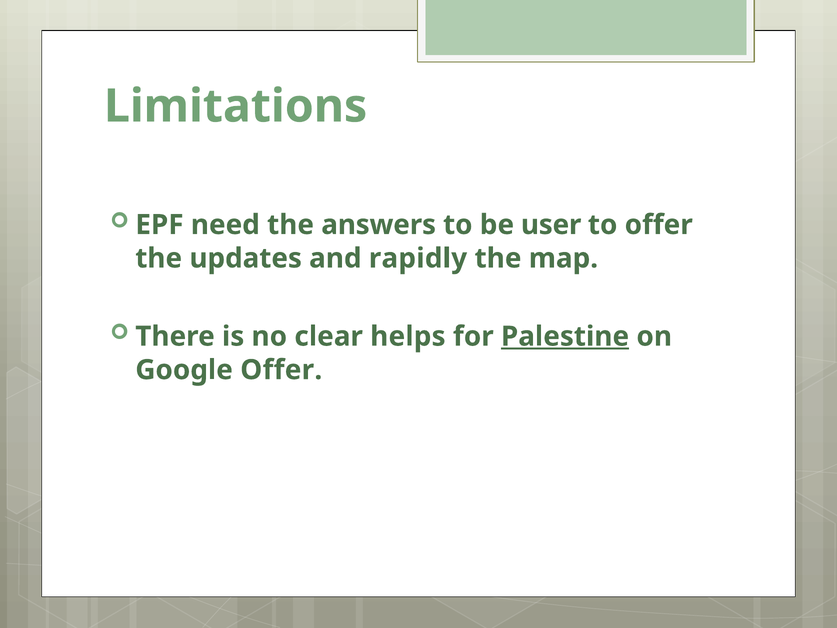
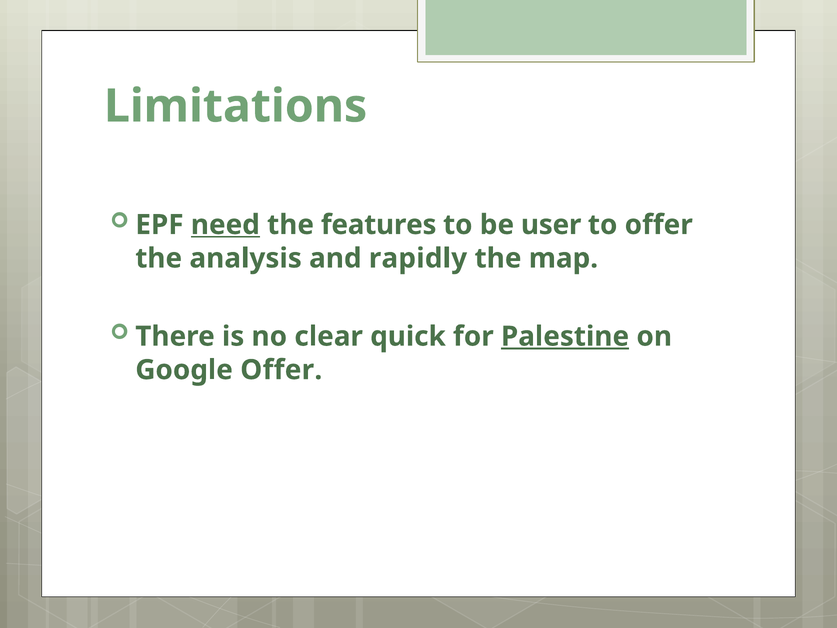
need underline: none -> present (225, 225)
answers: answers -> features (379, 225)
updates: updates -> analysis (246, 258)
helps: helps -> quick (408, 336)
